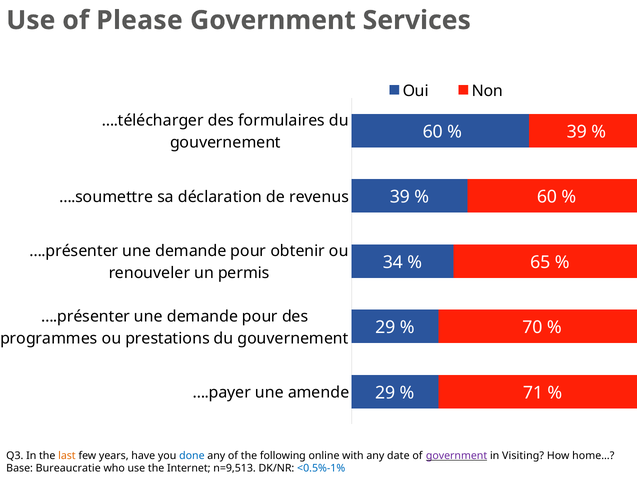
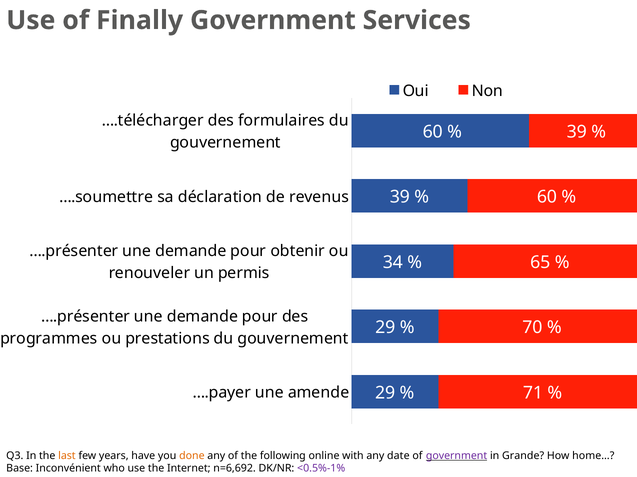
Please: Please -> Finally (140, 20)
done colour: blue -> orange (192, 456)
Visiting: Visiting -> Grande (523, 456)
Bureaucratie: Bureaucratie -> Inconvénient (68, 469)
n=9,513: n=9,513 -> n=6,692 (235, 469)
<0.5%-1% colour: blue -> purple (321, 469)
